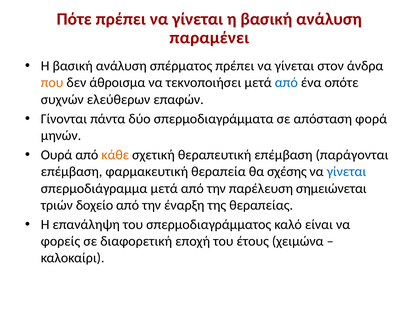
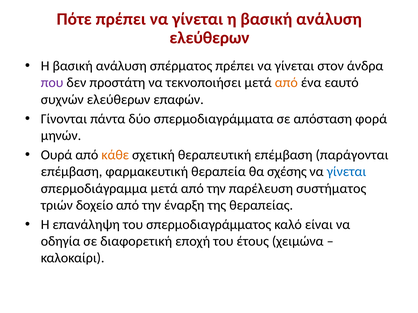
παραμένει: παραμένει -> ελεύθερων (209, 38)
που colour: orange -> purple (52, 83)
άθροισμα: άθροισμα -> προστάτη (117, 83)
από colour: blue -> orange (286, 83)
οπότε: οπότε -> εαυτό (342, 83)
σημειώνεται: σημειώνεται -> συστήματος (331, 189)
φορείς: φορείς -> οδηγία (61, 242)
